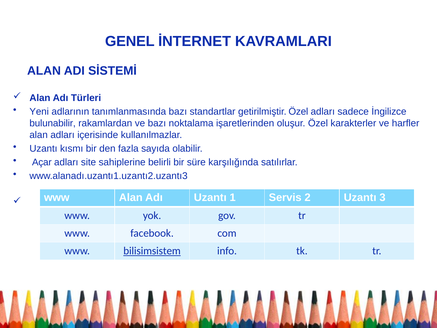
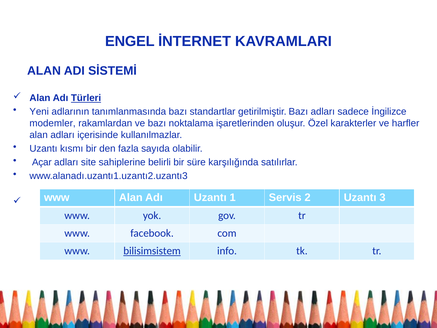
GENEL: GENEL -> ENGEL (130, 41)
Türleri underline: none -> present (86, 98)
getirilmiştir Özel: Özel -> Bazı (298, 112)
bulunabilir: bulunabilir -> modemler (53, 123)
